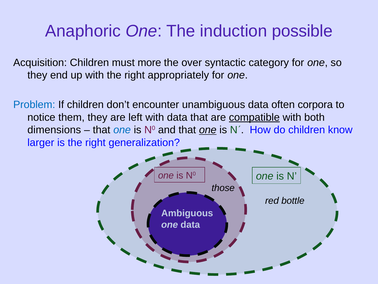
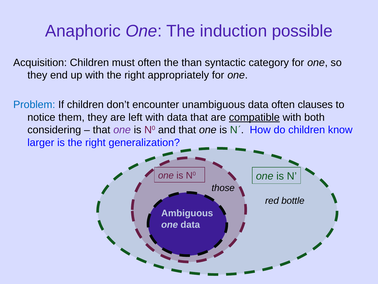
must more: more -> often (149, 62)
over: over -> than (192, 62)
corpora: corpora -> clauses (315, 104)
dimensions: dimensions -> considering (54, 130)
one colour: blue -> purple (122, 130)
one underline: present -> none (208, 130)
